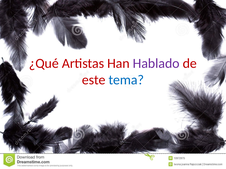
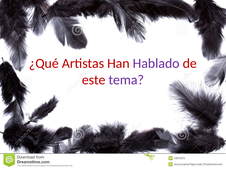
tema colour: blue -> purple (126, 80)
